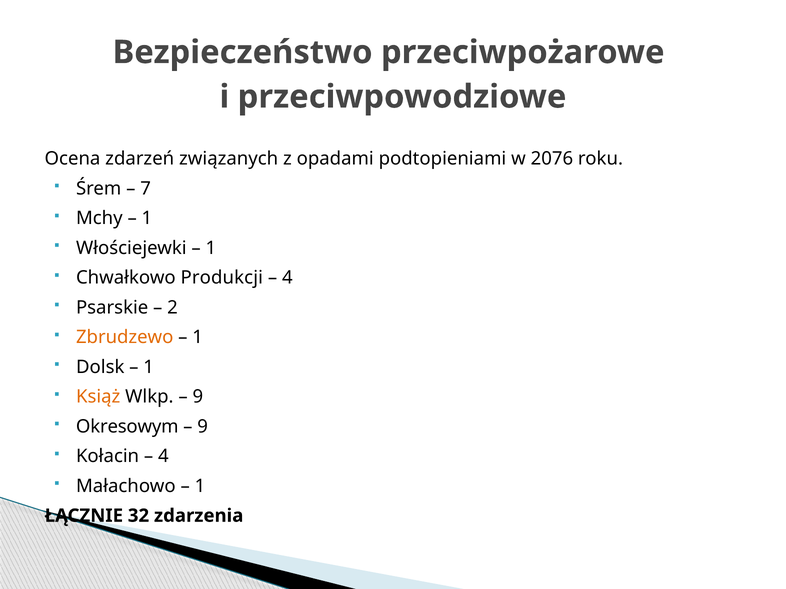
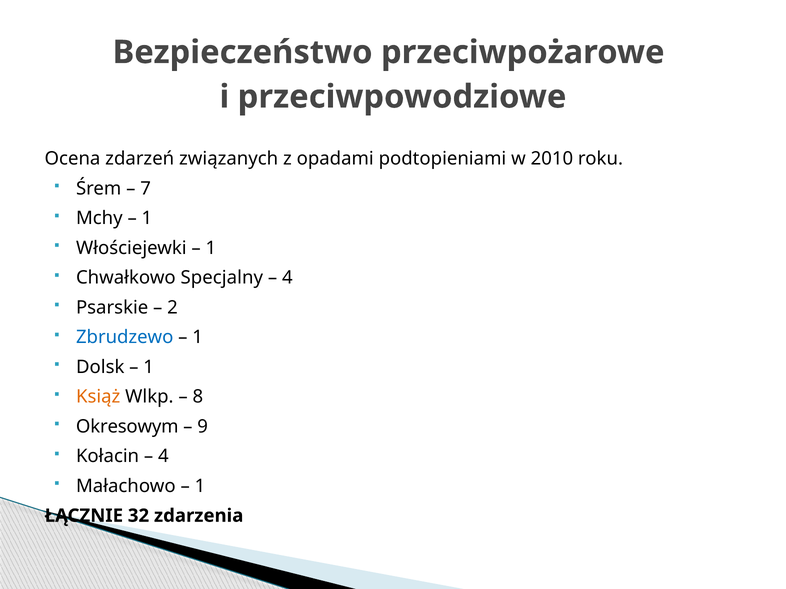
2076: 2076 -> 2010 (552, 159)
Produkcji: Produkcji -> Specjalny (222, 278)
Zbrudzewo colour: orange -> blue (125, 337)
9: 9 -> 8 (198, 397)
